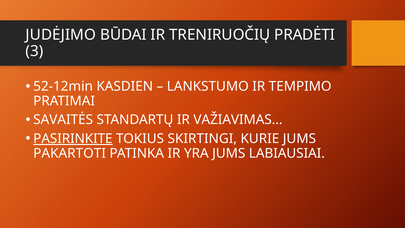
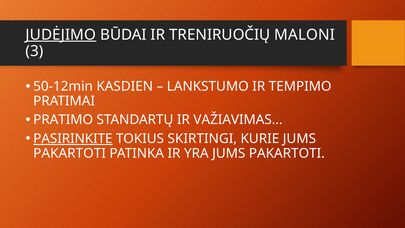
JUDĖJIMO underline: none -> present (61, 35)
PRADĖTI: PRADĖTI -> MALONI (305, 35)
52-12min: 52-12min -> 50-12min (63, 86)
SAVAITĖS: SAVAITĖS -> PRATIMO (63, 120)
YRA JUMS LABIAUSIAI: LABIAUSIAI -> PAKARTOTI (287, 153)
